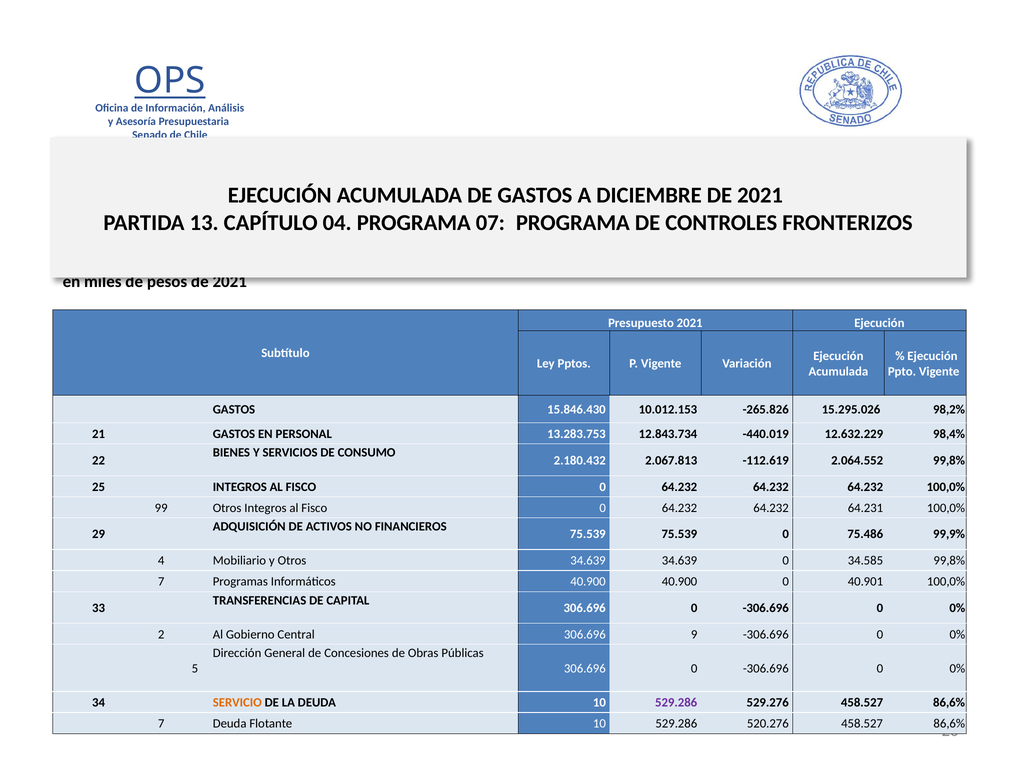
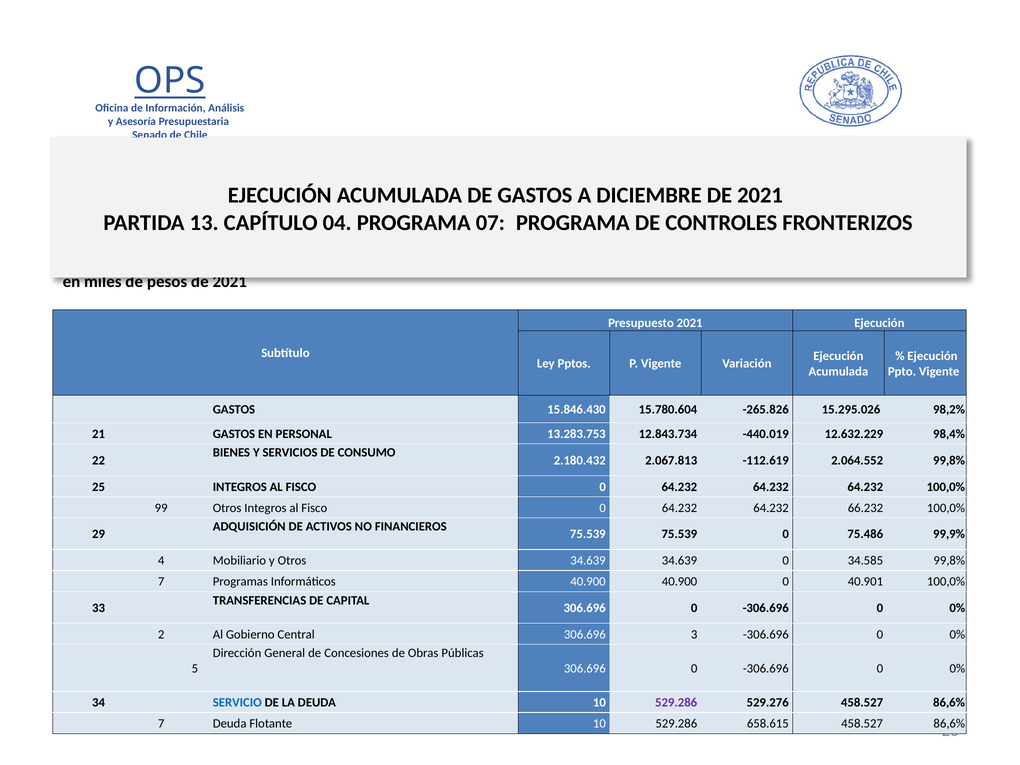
10.012.153: 10.012.153 -> 15.780.604 (668, 410)
64.231: 64.231 -> 66.232 (865, 508)
9: 9 -> 3 (694, 635)
SERVICIO colour: orange -> blue (237, 703)
520.276: 520.276 -> 658.615 (768, 724)
